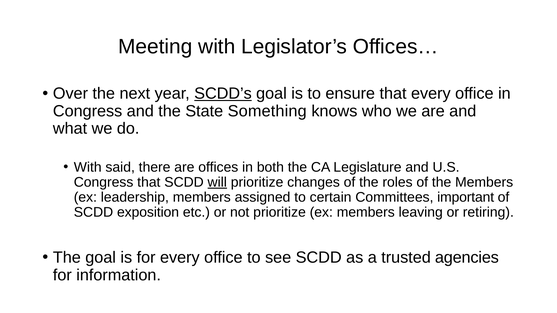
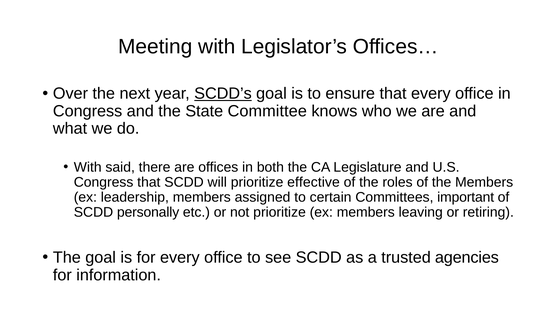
Something: Something -> Committee (267, 111)
will underline: present -> none (217, 182)
changes: changes -> effective (313, 182)
exposition: exposition -> personally (148, 212)
